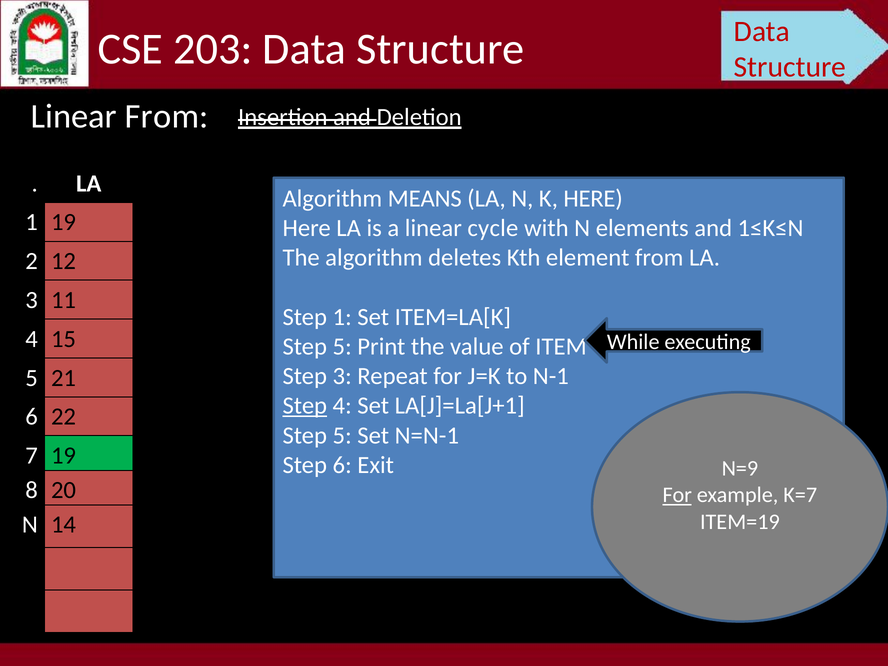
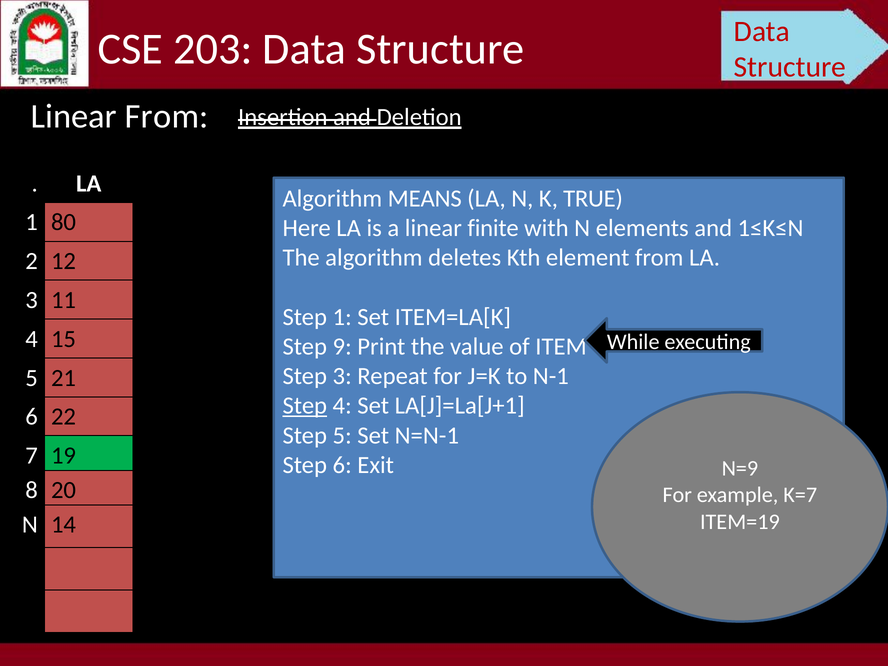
K HERE: HERE -> TRUE (593, 198)
1 19: 19 -> 80 (63, 222)
cycle: cycle -> finite (493, 228)
5: 5 -> 9 (342, 347)
For underline: present -> none (677, 495)
